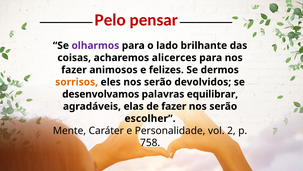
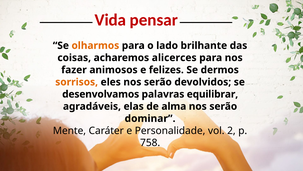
Pelo: Pelo -> Vida (110, 20)
olharmos colour: purple -> orange (95, 45)
de fazer: fazer -> alma (174, 106)
escolher: escolher -> dominar (150, 118)
